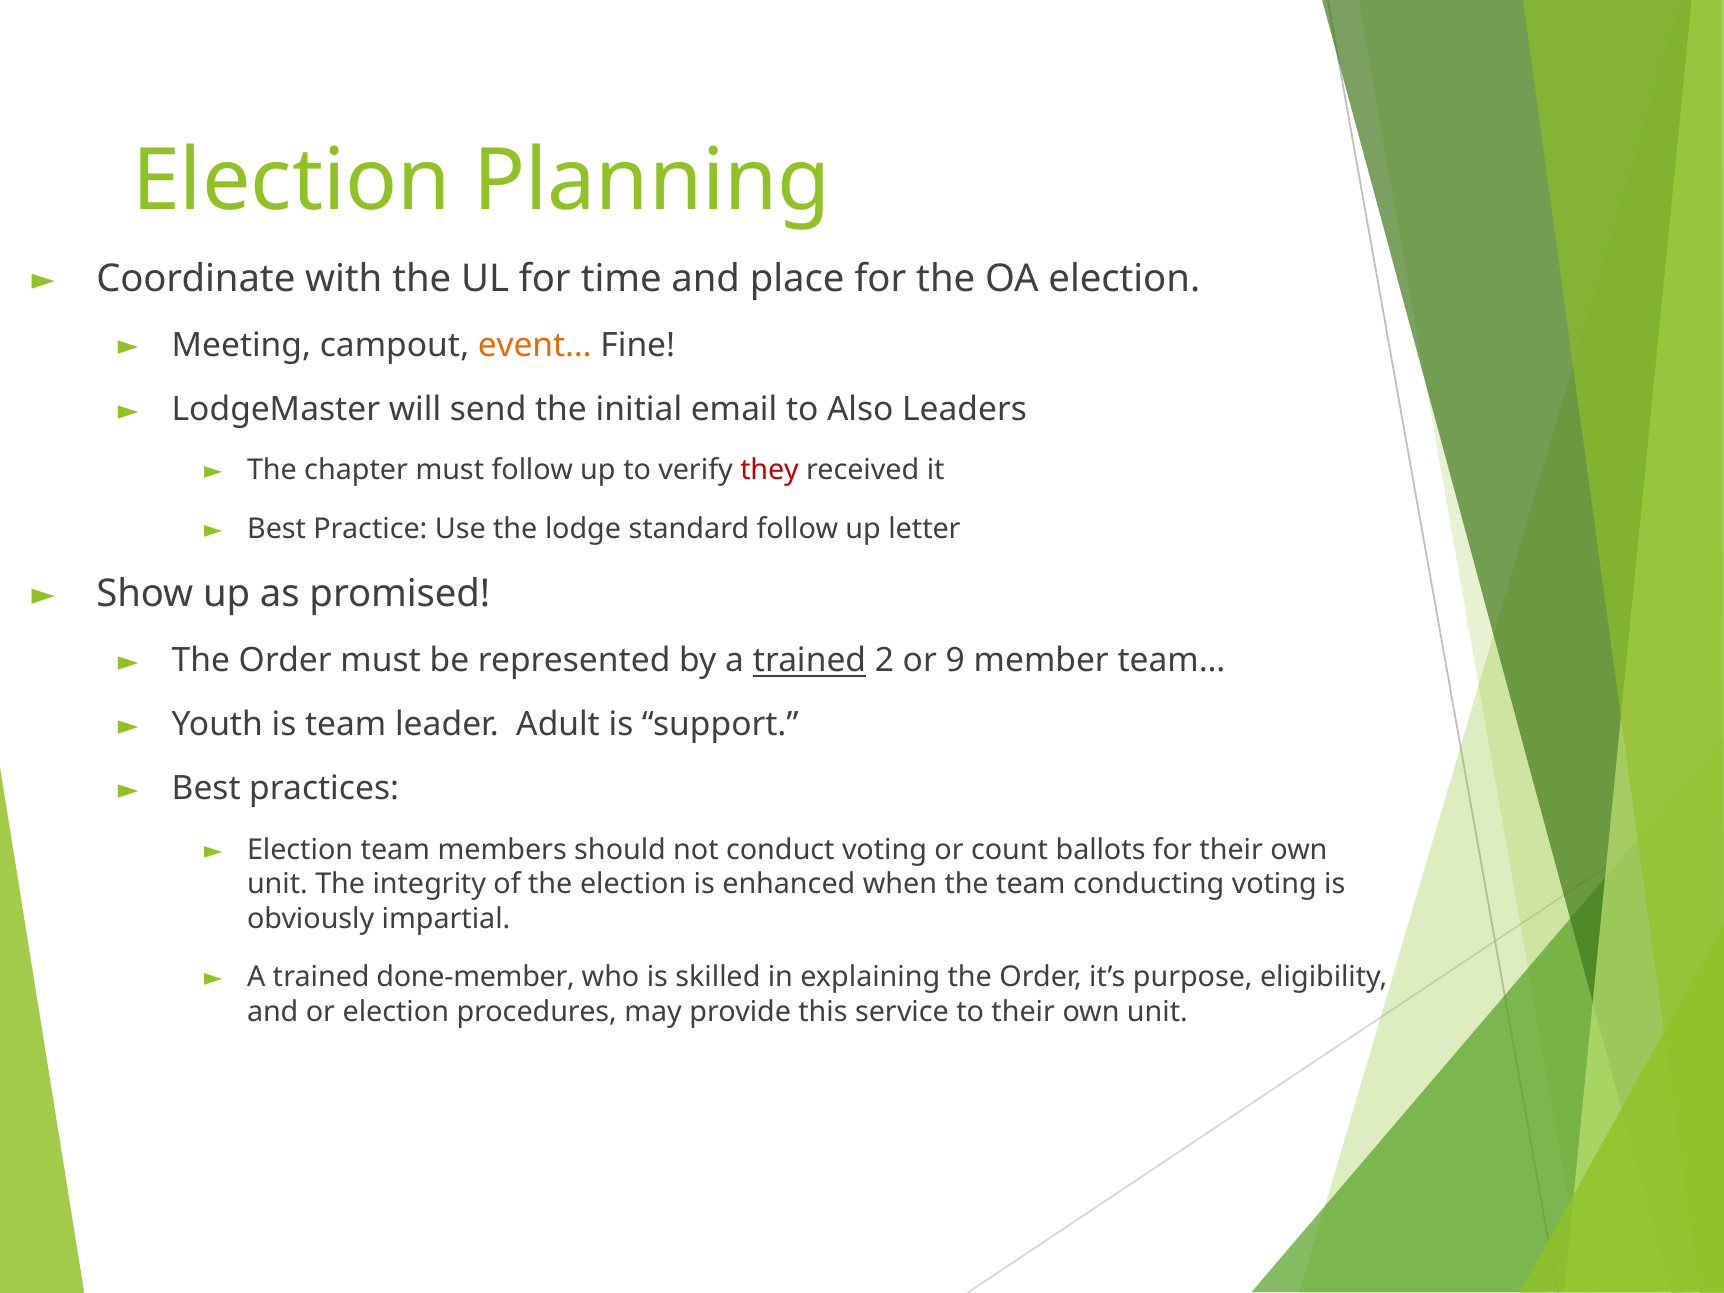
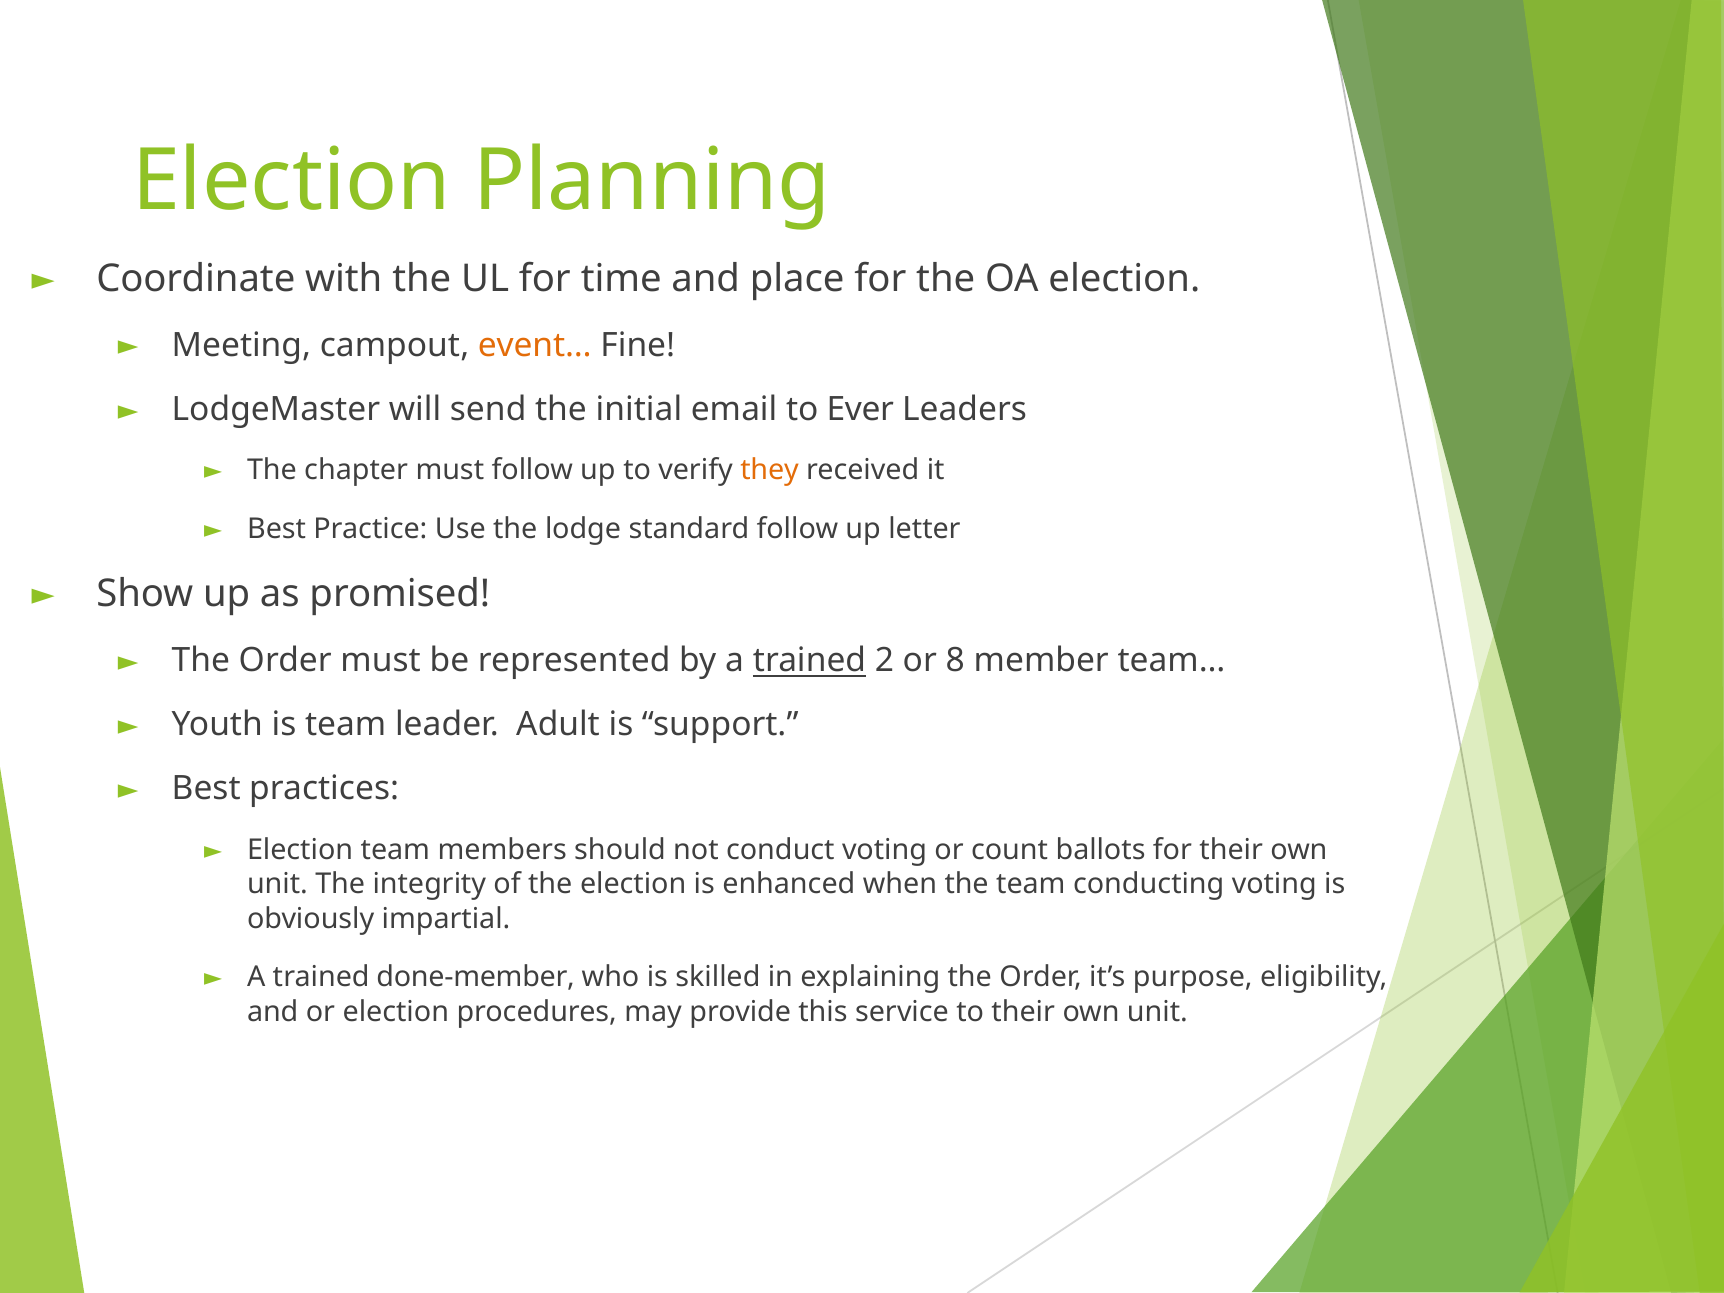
Also: Also -> Ever (860, 409)
they colour: red -> orange (770, 470)
9: 9 -> 8 (955, 660)
